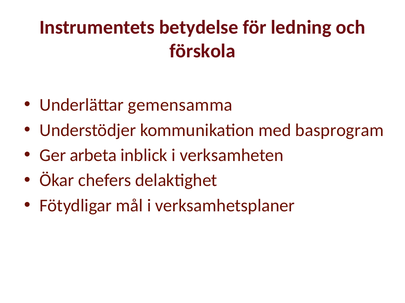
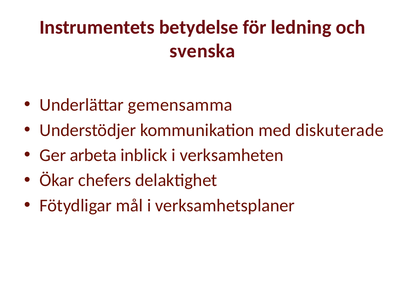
förskola: förskola -> svenska (202, 51)
basprogram: basprogram -> diskuterade (340, 130)
